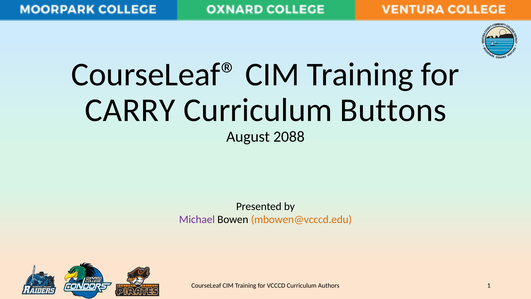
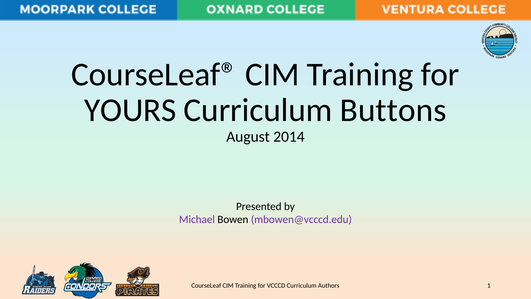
CARRY: CARRY -> YOURS (130, 110)
2088: 2088 -> 2014 (289, 137)
mbowen@vcccd.edu colour: orange -> purple (301, 219)
